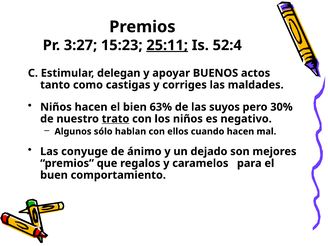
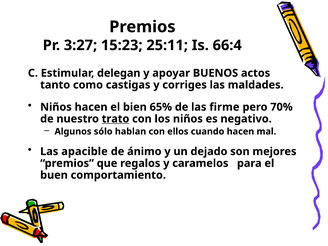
25:11 underline: present -> none (167, 45)
52:4: 52:4 -> 66:4 (227, 45)
63%: 63% -> 65% (161, 107)
suyos: suyos -> firme (224, 107)
30%: 30% -> 70% (281, 107)
conyuge: conyuge -> apacible (85, 151)
